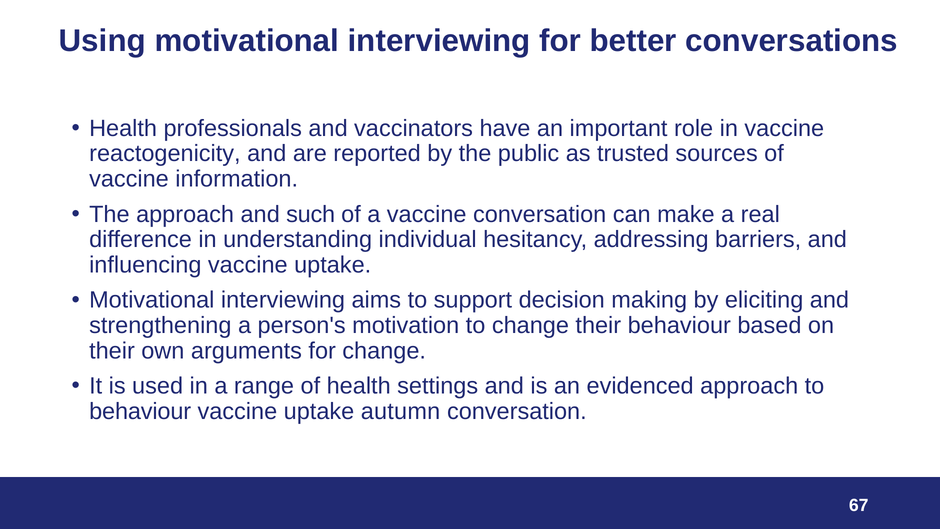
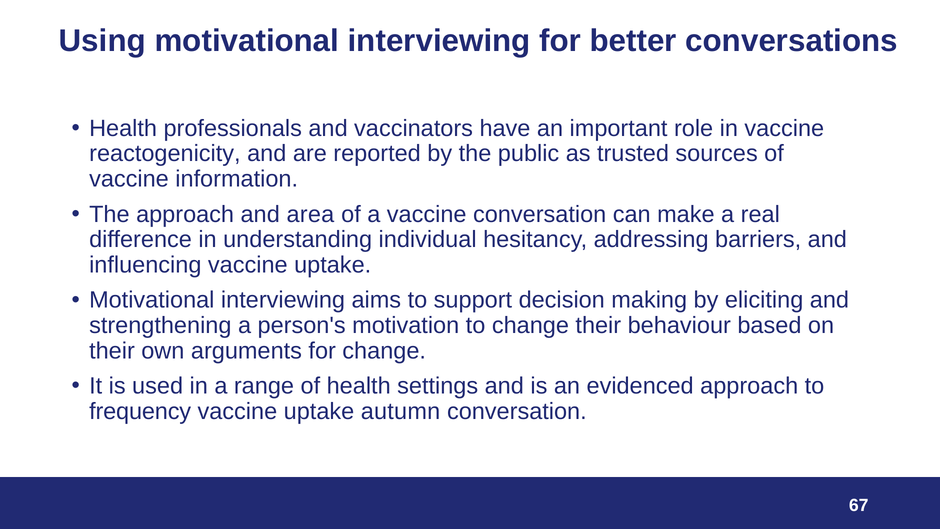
such: such -> area (310, 214)
behaviour: behaviour -> frequency (140, 411)
